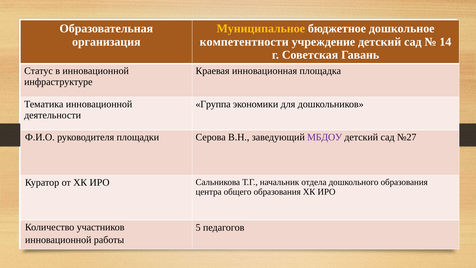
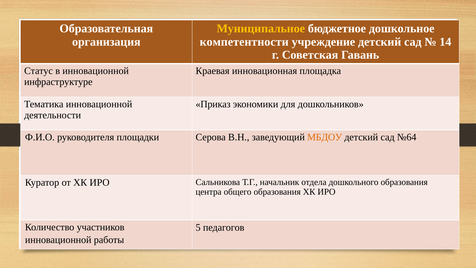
Группа: Группа -> Приказ (213, 104)
МБДОУ colour: purple -> orange (325, 137)
№27: №27 -> №64 (407, 137)
